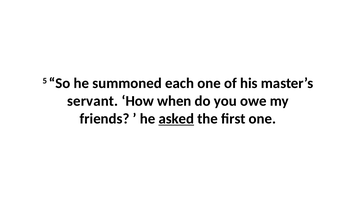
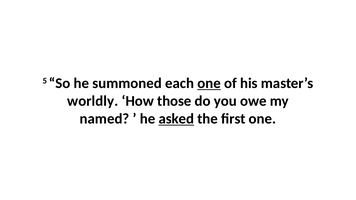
one underline: none -> present (209, 83)
servant: servant -> worldly (93, 101)
when: when -> those (174, 101)
friends: friends -> named (105, 119)
